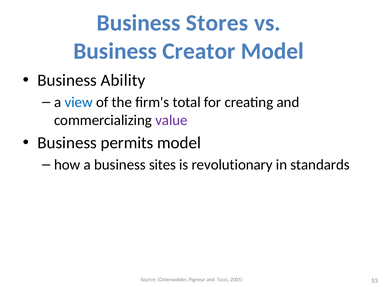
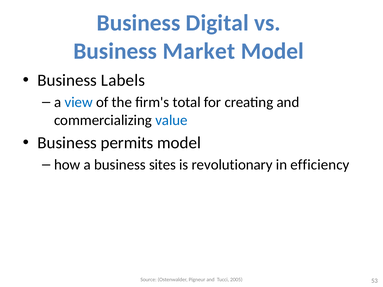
Stores: Stores -> Digital (217, 23)
Creator: Creator -> Market (199, 51)
Ability: Ability -> Labels (123, 80)
value colour: purple -> blue (171, 120)
standards: standards -> efficiency (320, 165)
